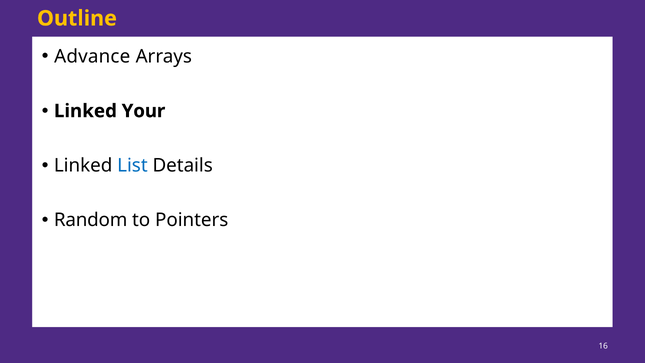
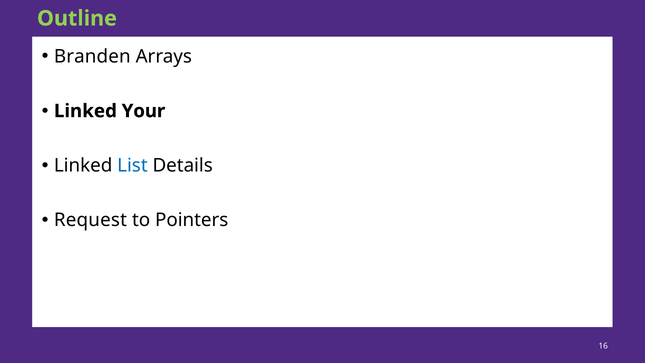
Outline colour: yellow -> light green (77, 18)
Advance: Advance -> Branden (92, 56)
Random: Random -> Request (90, 220)
